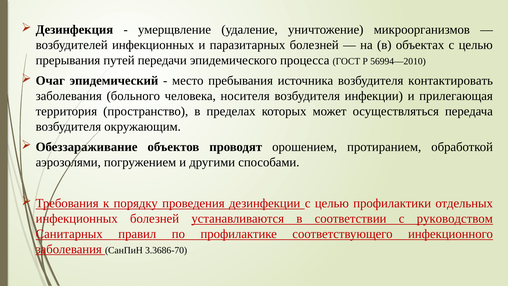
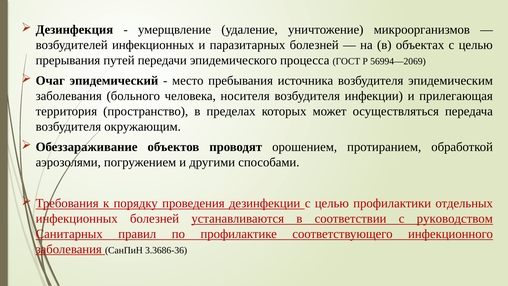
56994—2010: 56994—2010 -> 56994—2069 (398, 61)
контактировать: контактировать -> эпидемическим (451, 81)
3.3686-70: 3.3686-70 -> 3.3686-36 (166, 250)
